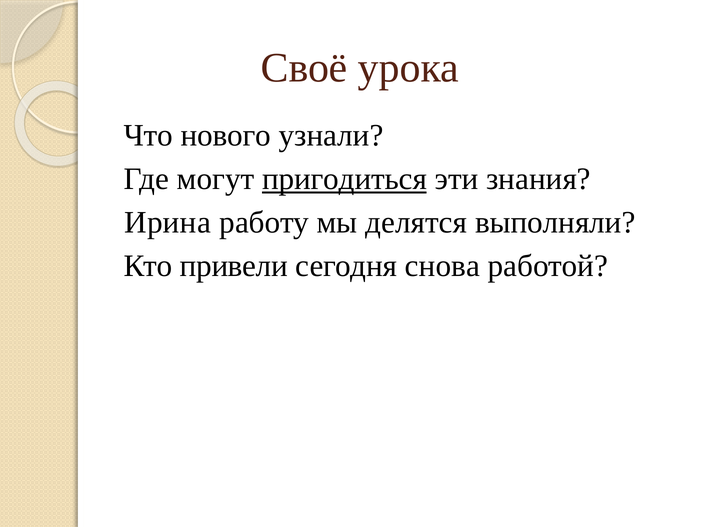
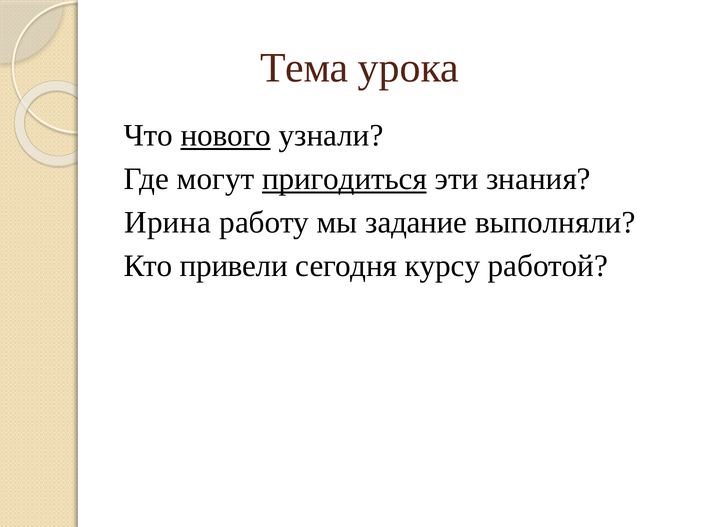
Своё: Своё -> Тема (304, 68)
нового underline: none -> present (226, 136)
делятся: делятся -> задание (416, 222)
снова: снова -> курсу (443, 266)
